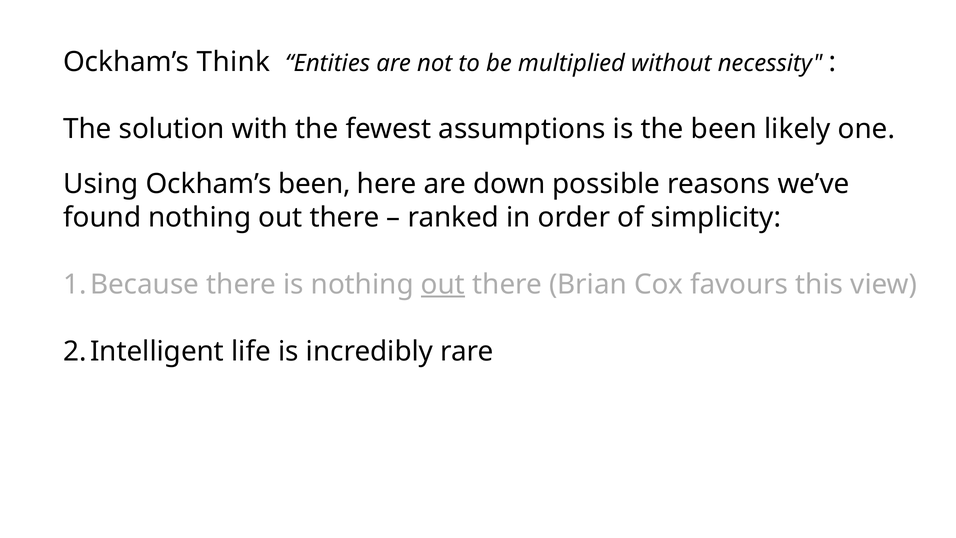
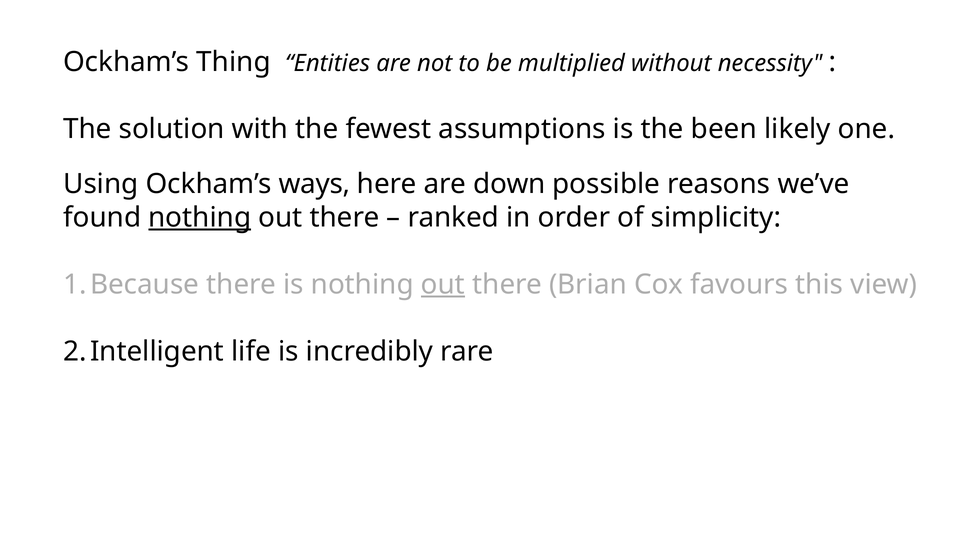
Think: Think -> Thing (233, 62)
Ockham’s been: been -> ways (314, 184)
nothing underline: none -> present (200, 217)
